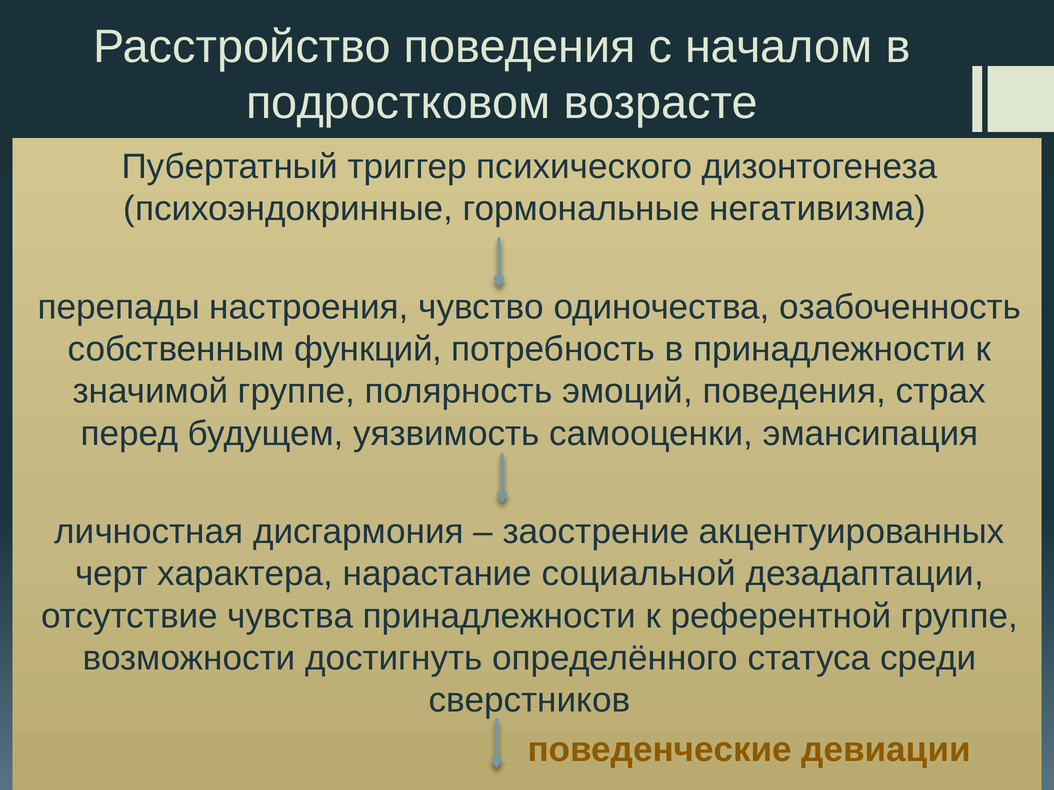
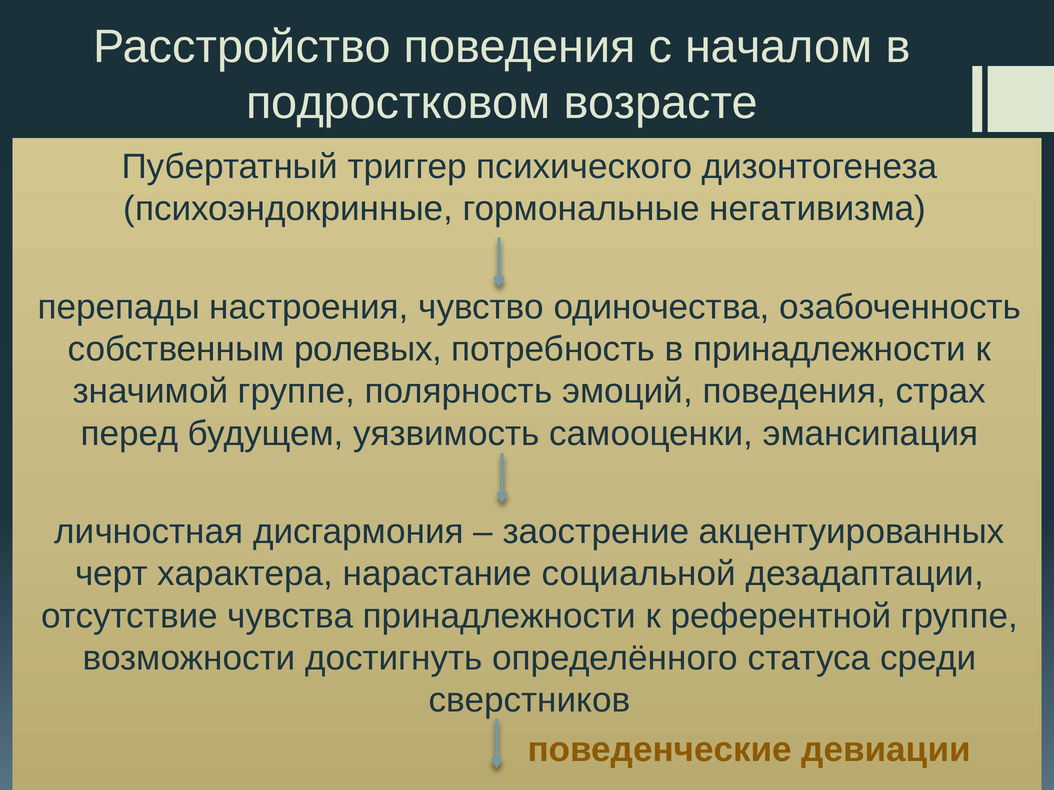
функций: функций -> ролевых (368, 349)
